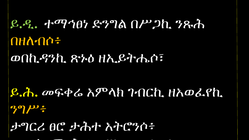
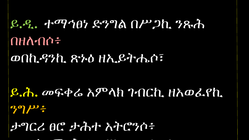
በዘለብሶ፥ colour: yellow -> pink (36, 41)
